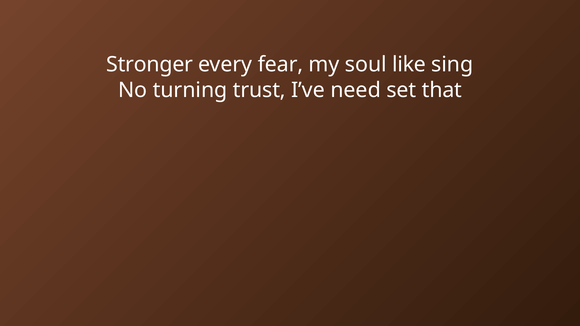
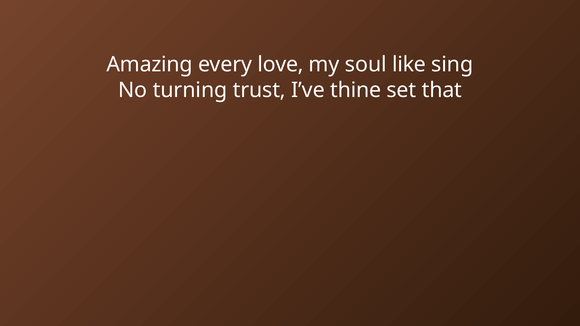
Stronger: Stronger -> Amazing (150, 65)
fear: fear -> love (280, 65)
need: need -> thine (356, 90)
